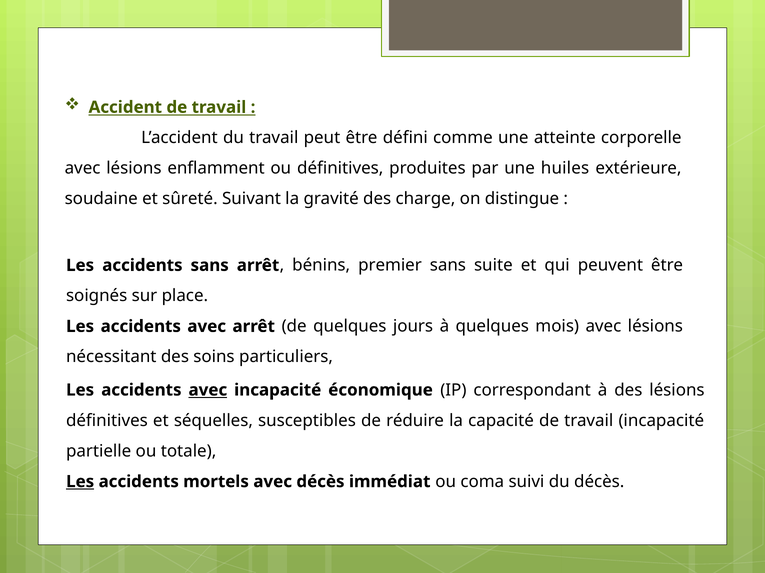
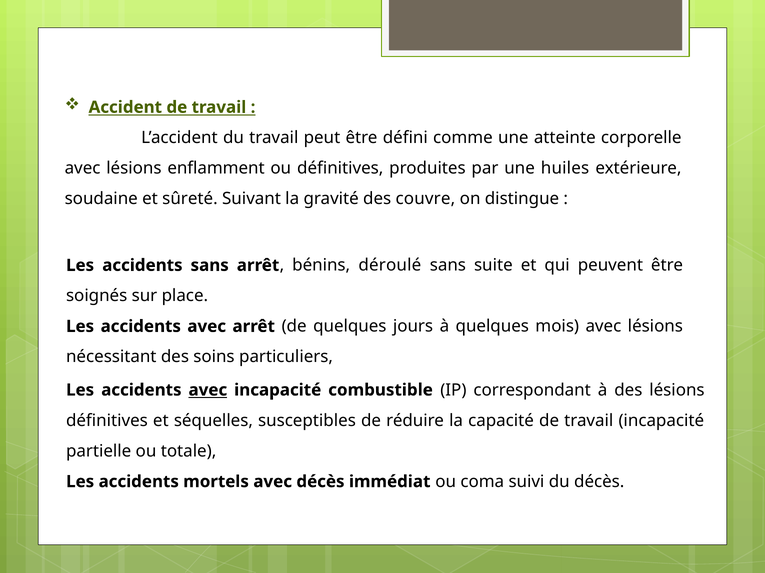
charge: charge -> couvre (425, 199)
premier: premier -> déroulé (390, 266)
économique: économique -> combustible (381, 390)
Les underline: present -> none (80, 482)
